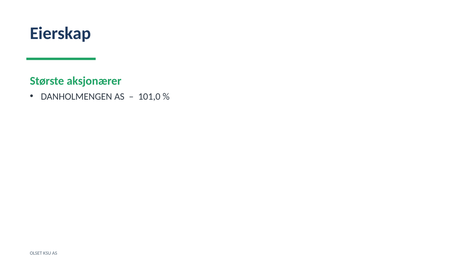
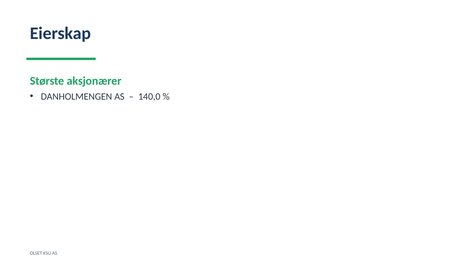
101,0: 101,0 -> 140,0 (149, 96)
